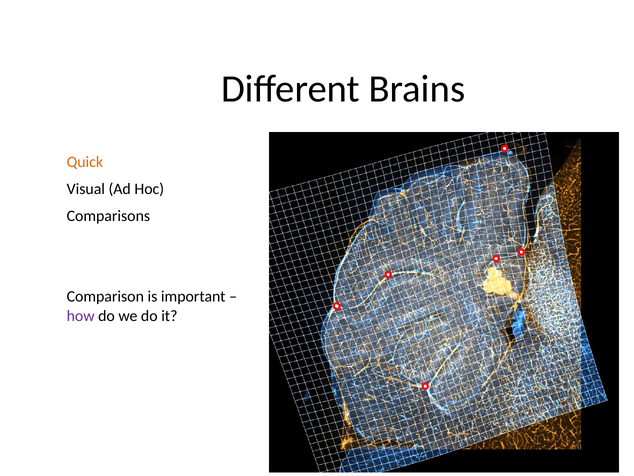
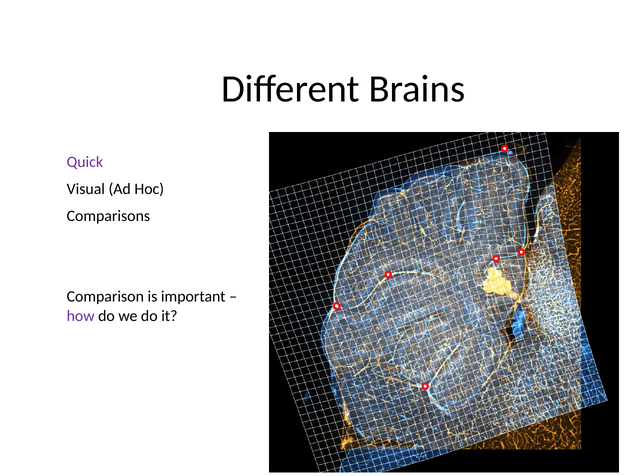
Quick colour: orange -> purple (85, 162)
